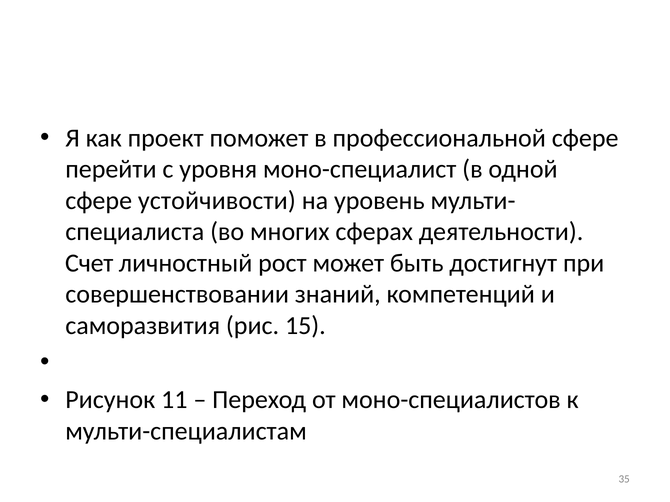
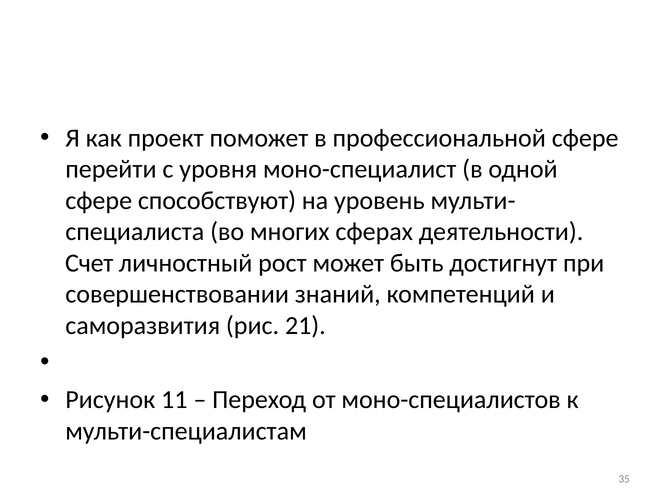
устойчивости: устойчивости -> способствуют (217, 201)
15: 15 -> 21 (305, 326)
